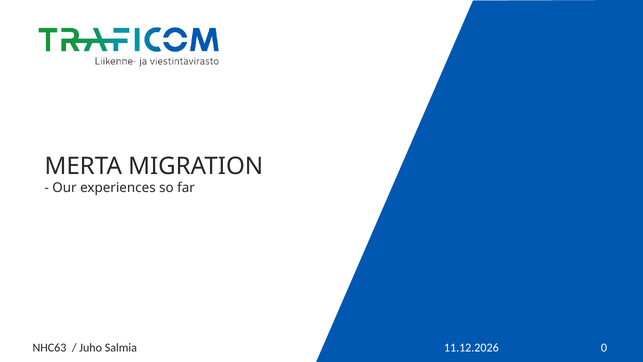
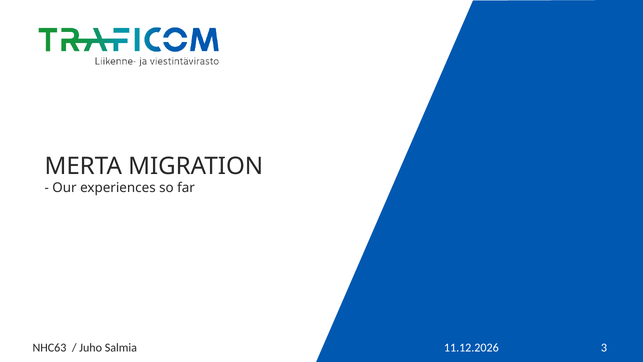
0: 0 -> 3 (604, 347)
